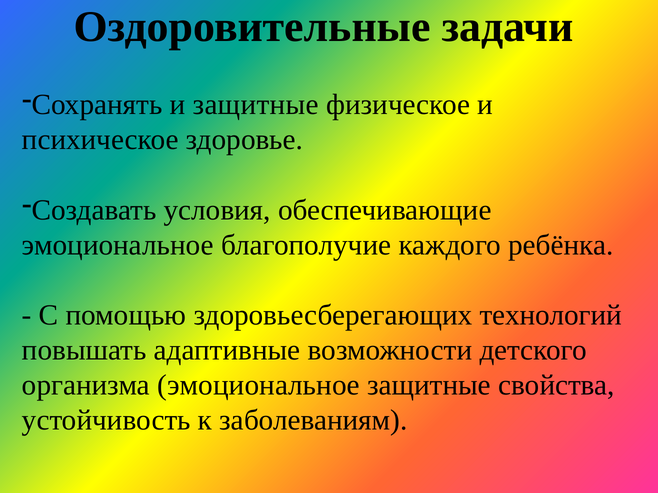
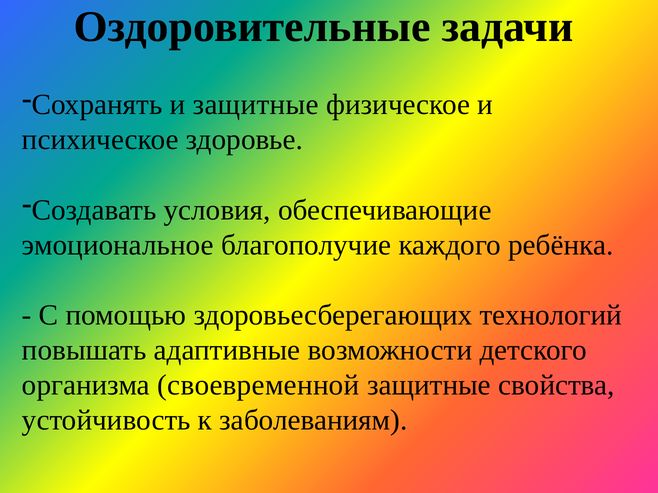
организма эмоциональное: эмоциональное -> своевременной (258, 386)
